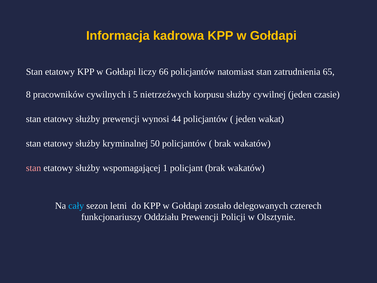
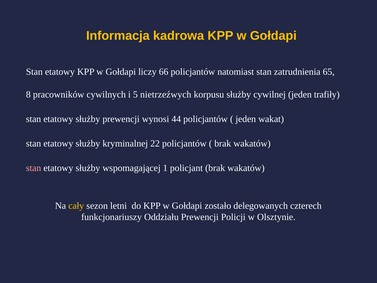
czasie: czasie -> trafiły (327, 94)
50: 50 -> 22 (155, 143)
cały colour: light blue -> yellow (76, 206)
